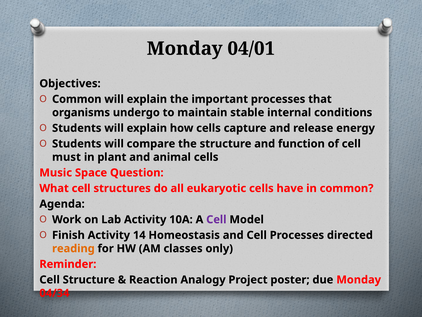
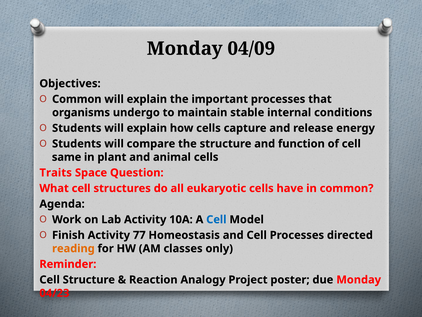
04/01: 04/01 -> 04/09 (251, 49)
must: must -> same (67, 157)
Music: Music -> Traits (56, 172)
Cell colour: purple -> blue (216, 219)
14: 14 -> 77 (139, 235)
04/34: 04/34 -> 04/23 (54, 293)
